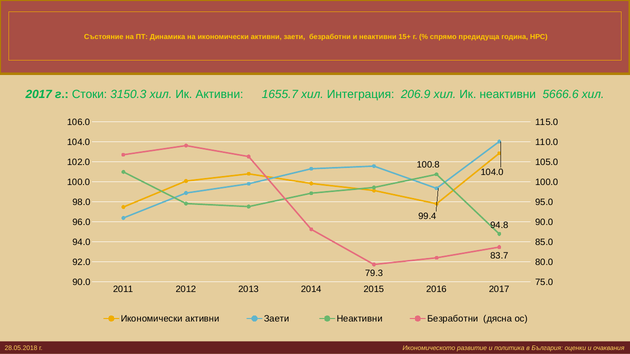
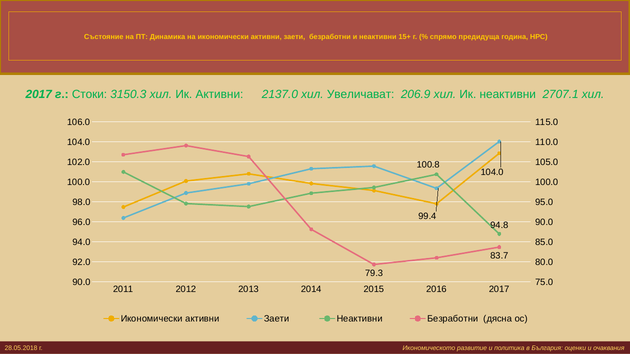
1655.7: 1655.7 -> 2137.0 (280, 94)
Интеграция: Интеграция -> Увеличават (361, 94)
5666.6: 5666.6 -> 2707.1 (561, 94)
